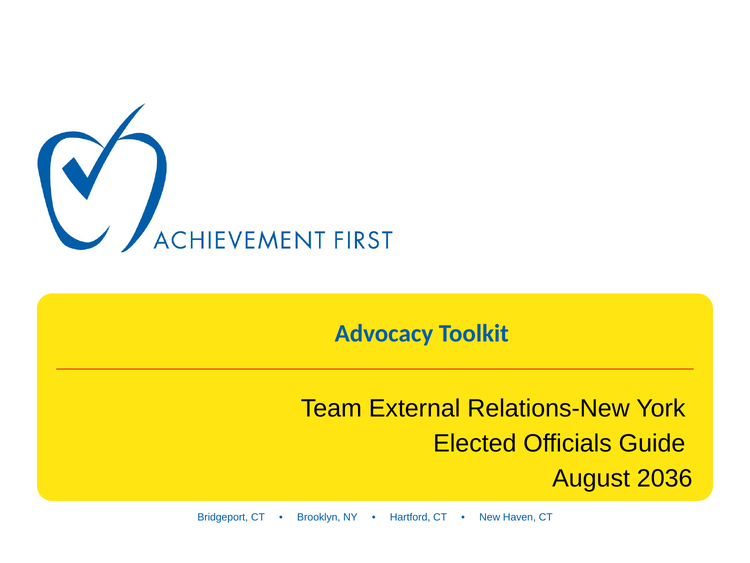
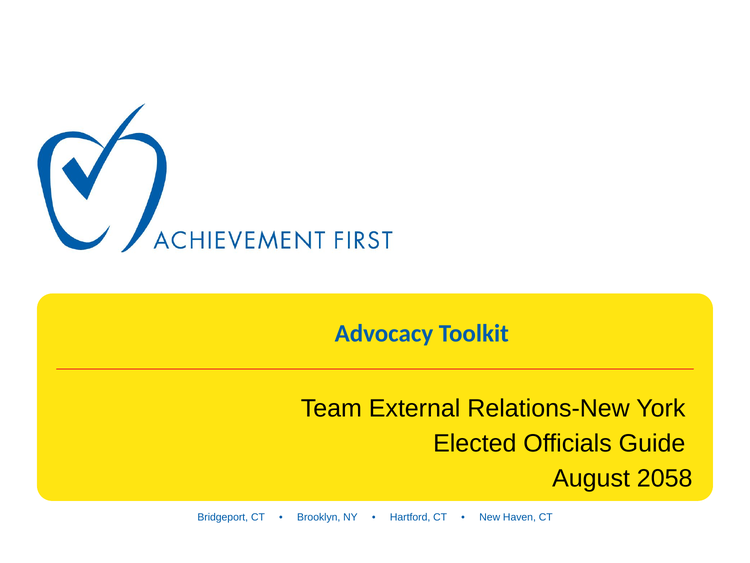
2036: 2036 -> 2058 (665, 478)
